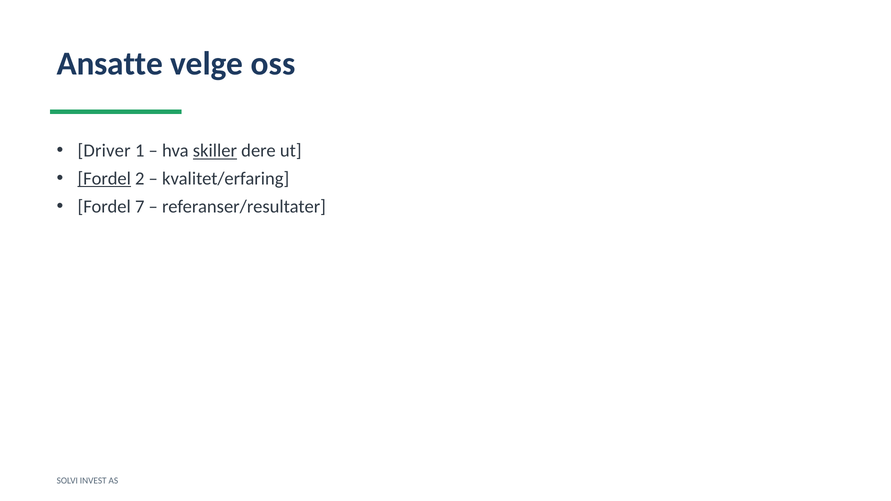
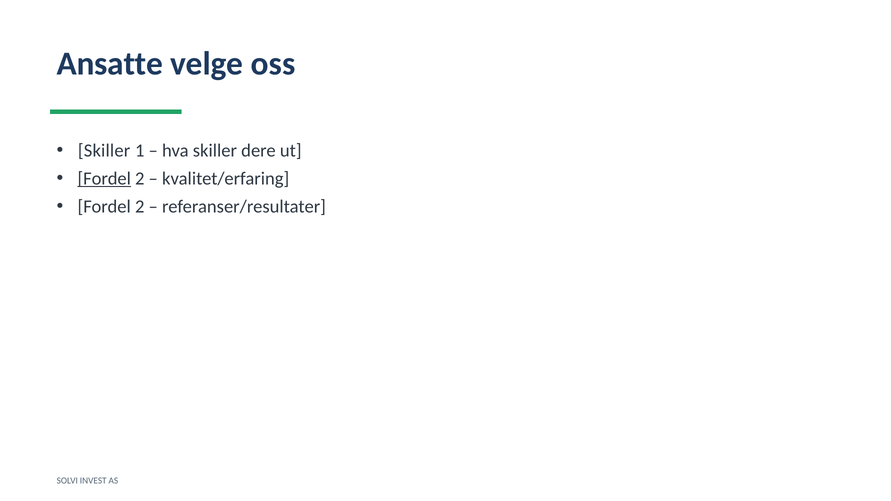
Driver: Driver -> Skiller (104, 151)
skiller underline: present -> none (215, 151)
7: 7 -> 2 (140, 207)
